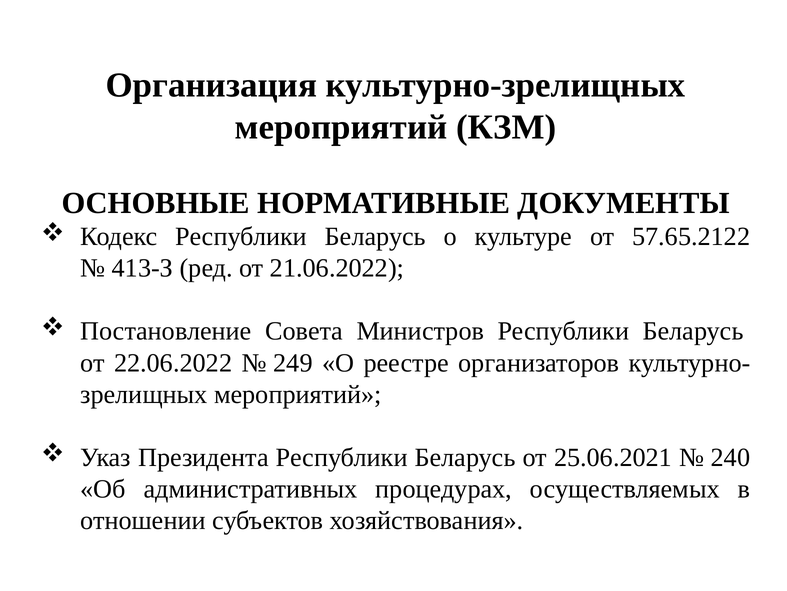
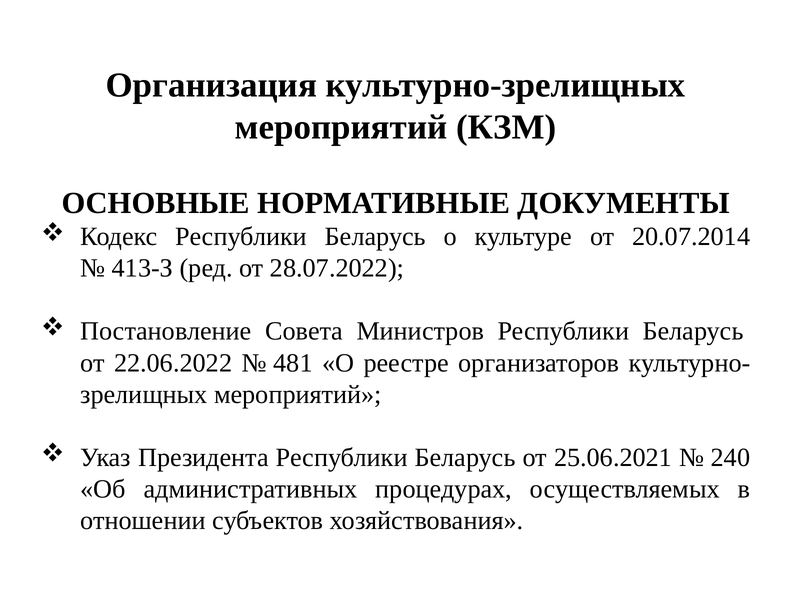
57.65.2122: 57.65.2122 -> 20.07.2014 (691, 236)
21.06.2022: 21.06.2022 -> 28.07.2022 (337, 268)
249: 249 -> 481 (293, 362)
